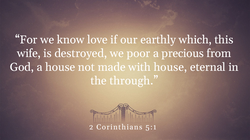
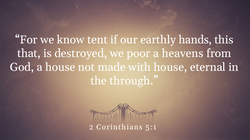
love: love -> tent (97, 40)
which: which -> hands (195, 40)
wife: wife -> that (29, 54)
precious: precious -> heavens (183, 54)
